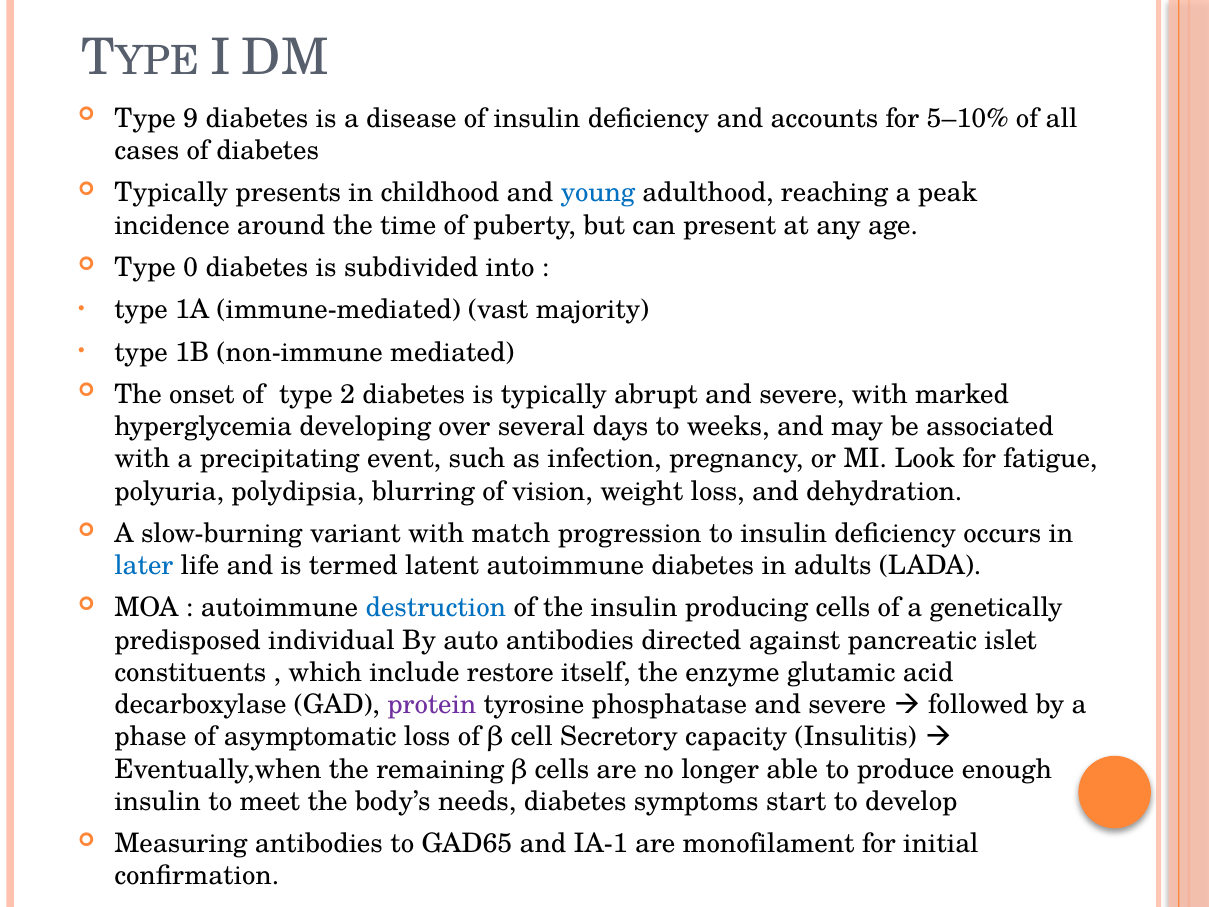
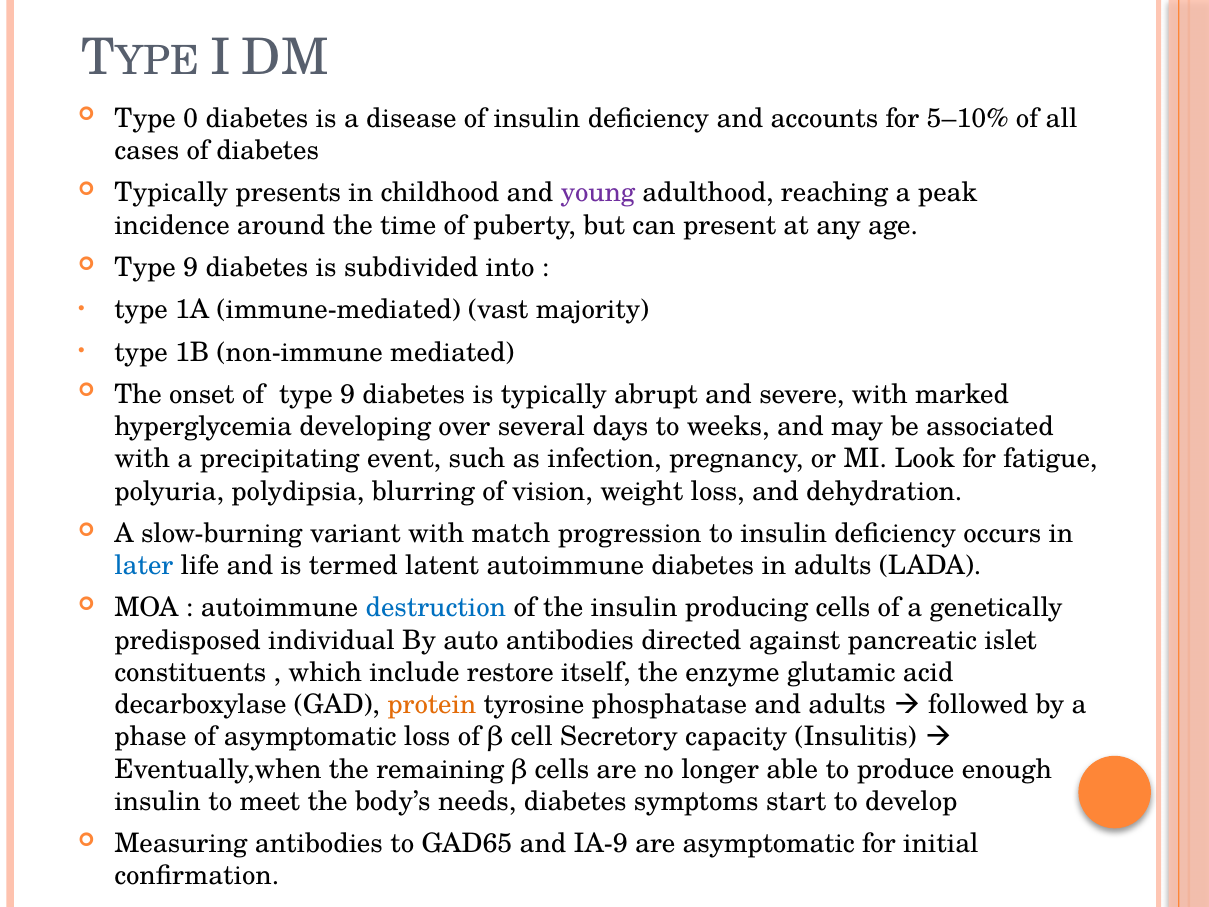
9: 9 -> 0 (191, 118)
young colour: blue -> purple (598, 193)
0: 0 -> 9 (191, 267)
of type 2: 2 -> 9 (348, 394)
protein colour: purple -> orange (432, 705)
phosphatase and severe: severe -> adults (847, 705)
IA-1: IA-1 -> IA-9 (601, 844)
are monofilament: monofilament -> asymptomatic (769, 844)
